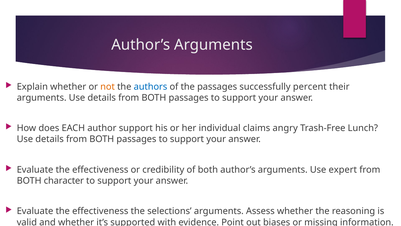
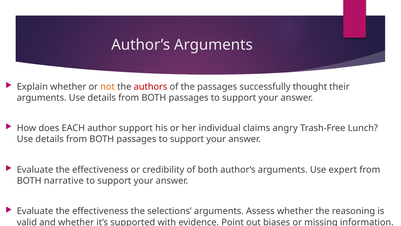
authors colour: blue -> red (150, 87)
percent: percent -> thought (310, 87)
character: character -> narrative (64, 180)
